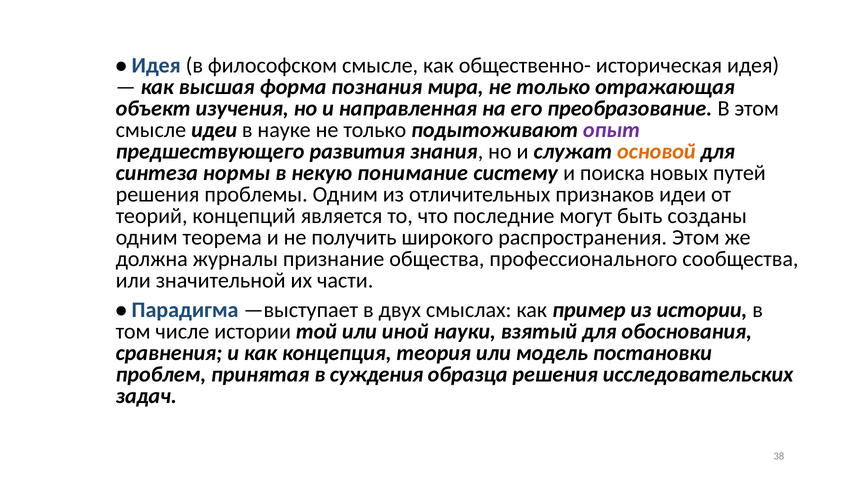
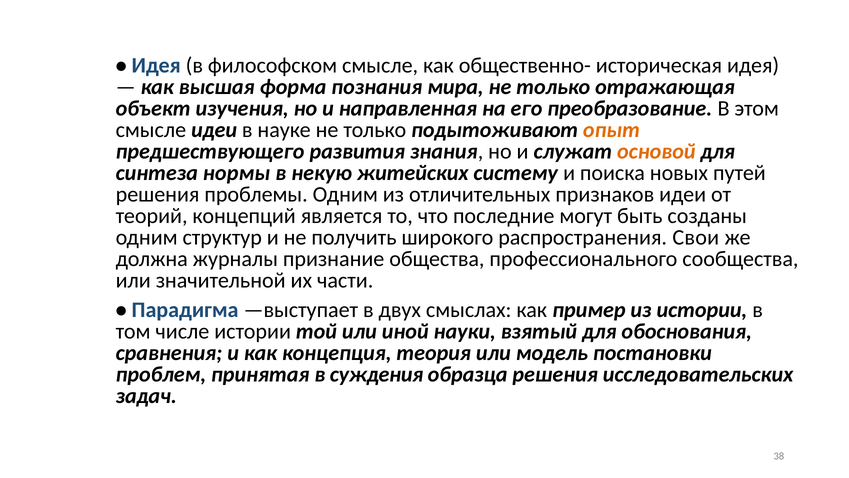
опыт colour: purple -> orange (611, 130)
понимание: понимание -> житейских (413, 173)
теорема: теорема -> структур (222, 237)
распространения Этом: Этом -> Свои (696, 237)
